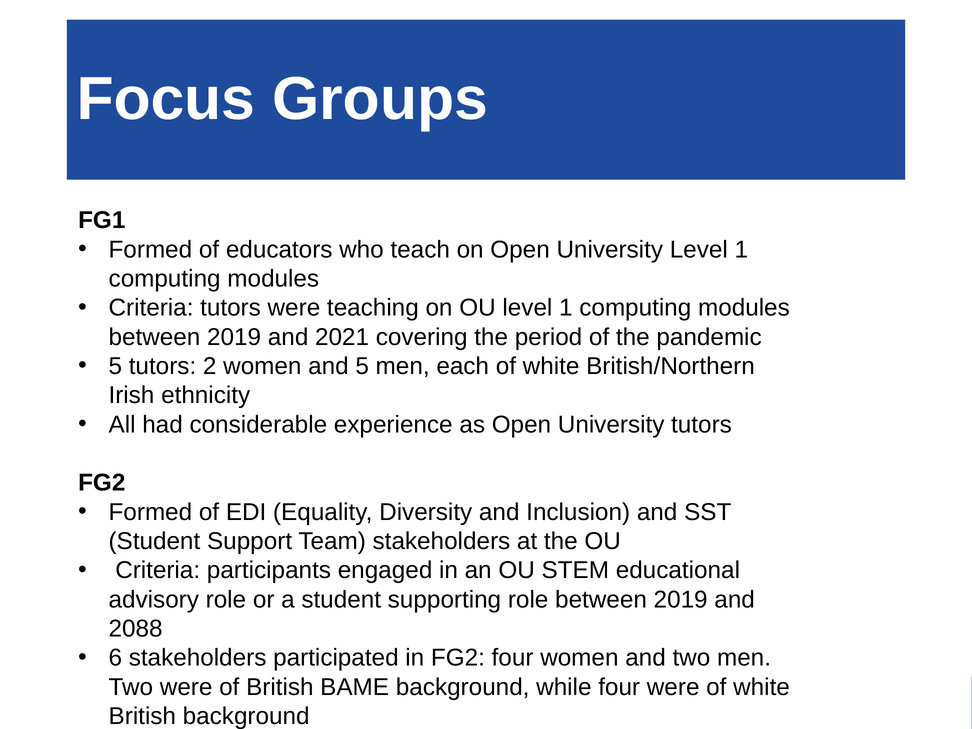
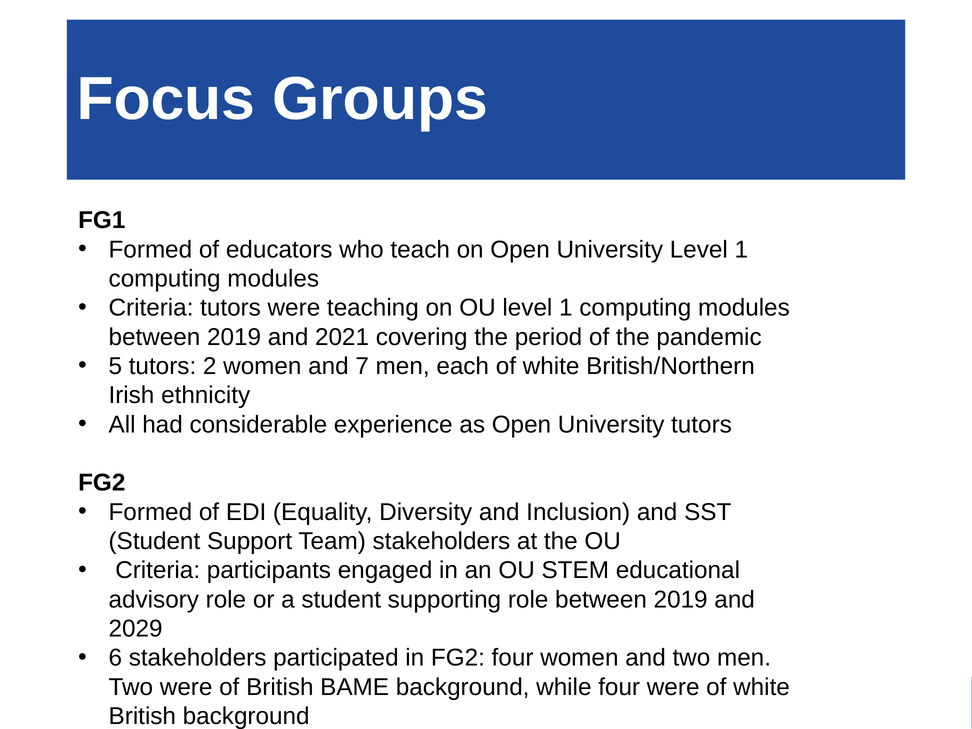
and 5: 5 -> 7 (362, 366)
2088: 2088 -> 2029 (136, 629)
